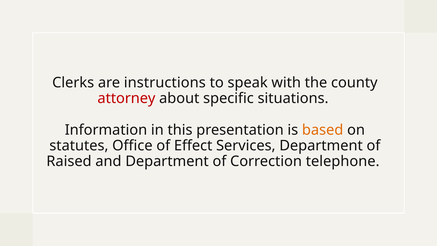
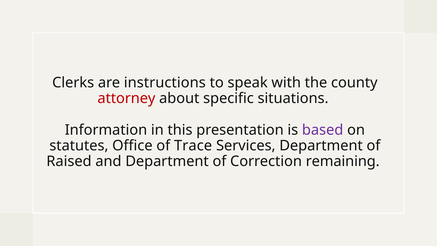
based colour: orange -> purple (323, 130)
Effect: Effect -> Trace (193, 146)
telephone: telephone -> remaining (343, 161)
